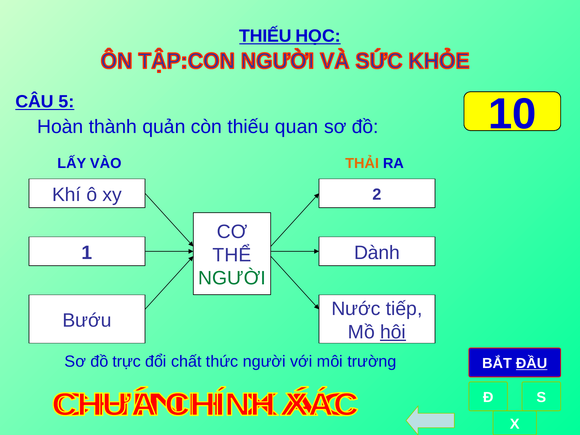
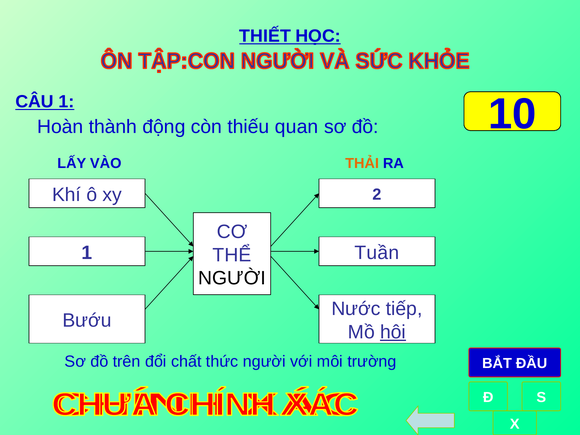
THIẾU: THIẾU -> THIẾT (265, 36)
CÂU 5: 5 -> 1 (66, 102)
quản: quản -> động (164, 127)
Dành: Dành -> Tuần (377, 253)
NGƯỜI colour: green -> black (232, 278)
trực: trực -> trên (127, 362)
ĐẦU underline: present -> none (532, 363)
